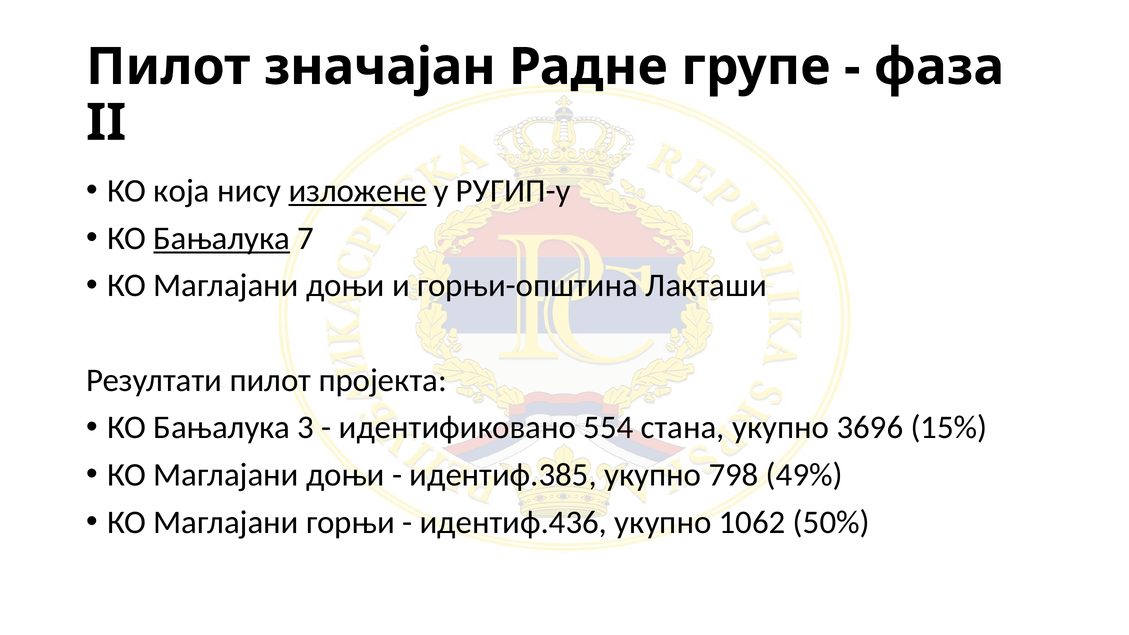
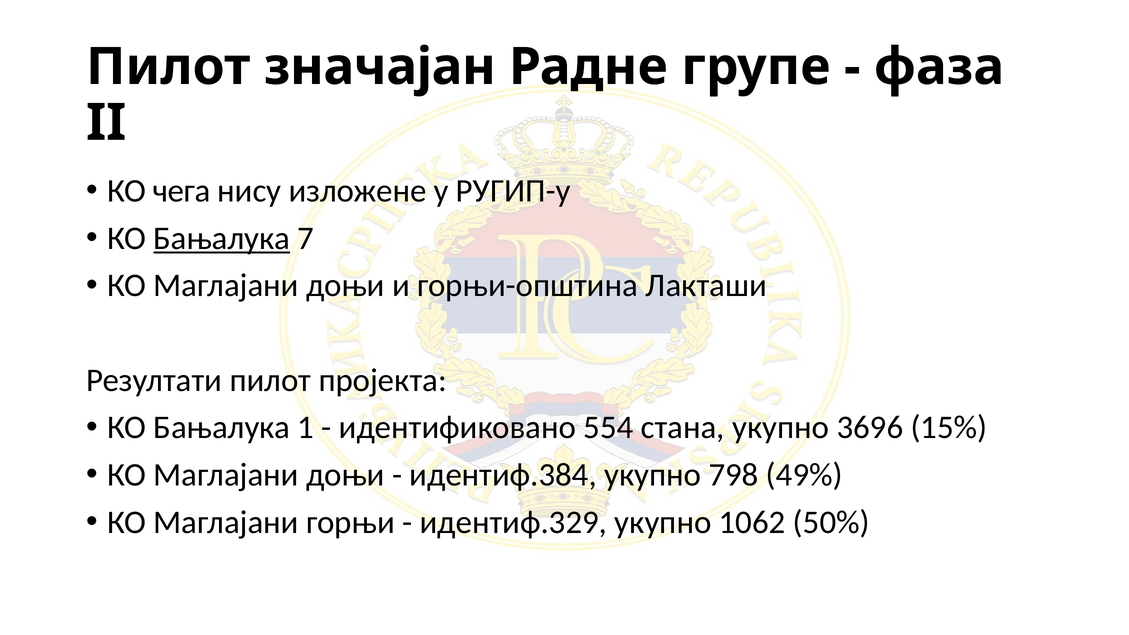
која: која -> чега (182, 191)
изложене underline: present -> none (358, 191)
3: 3 -> 1 (306, 428)
идентиф.385: идентиф.385 -> идентиф.384 (503, 475)
идентиф.436: идентиф.436 -> идентиф.329 (513, 522)
